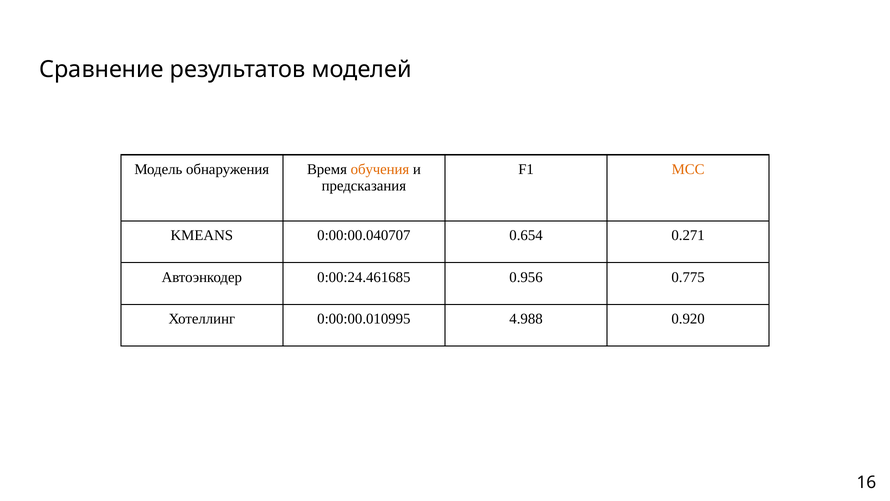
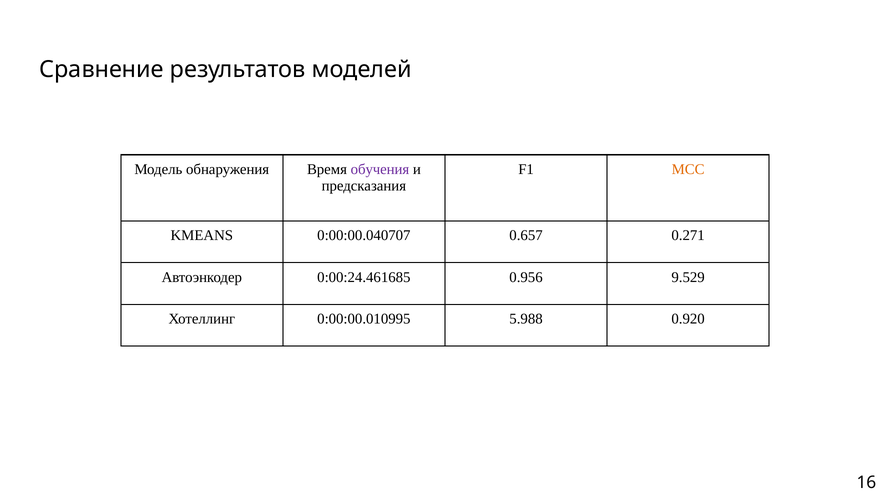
обучения colour: orange -> purple (380, 169)
0.654: 0.654 -> 0.657 (526, 235)
0.775: 0.775 -> 9.529 (688, 277)
4.988: 4.988 -> 5.988 (526, 319)
